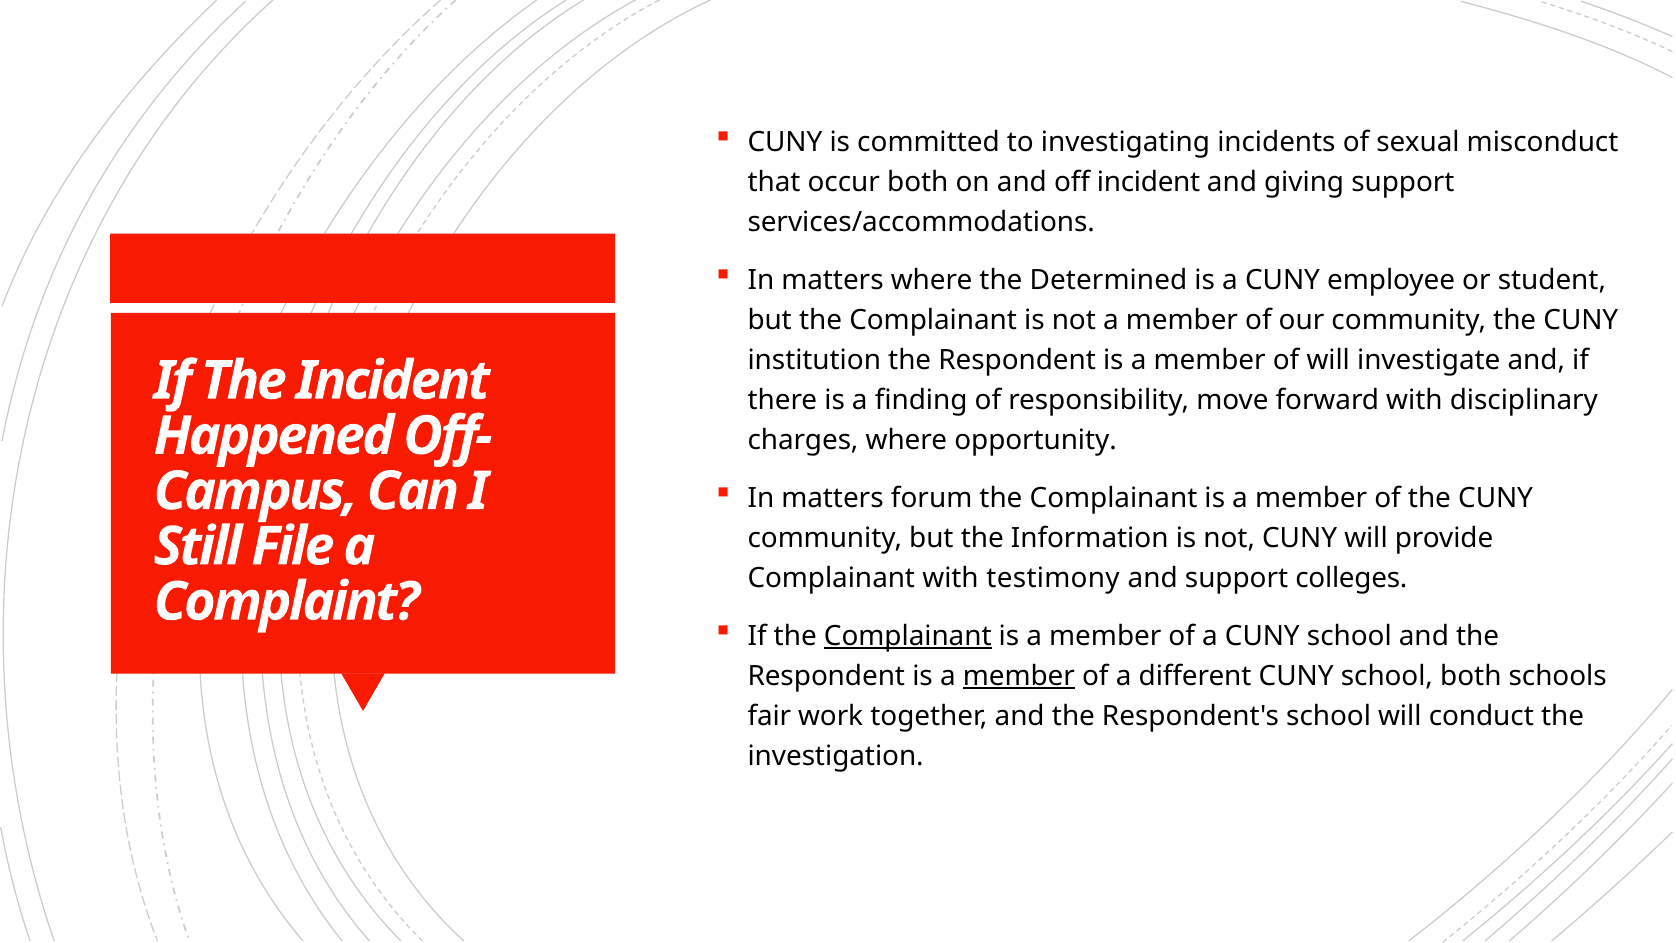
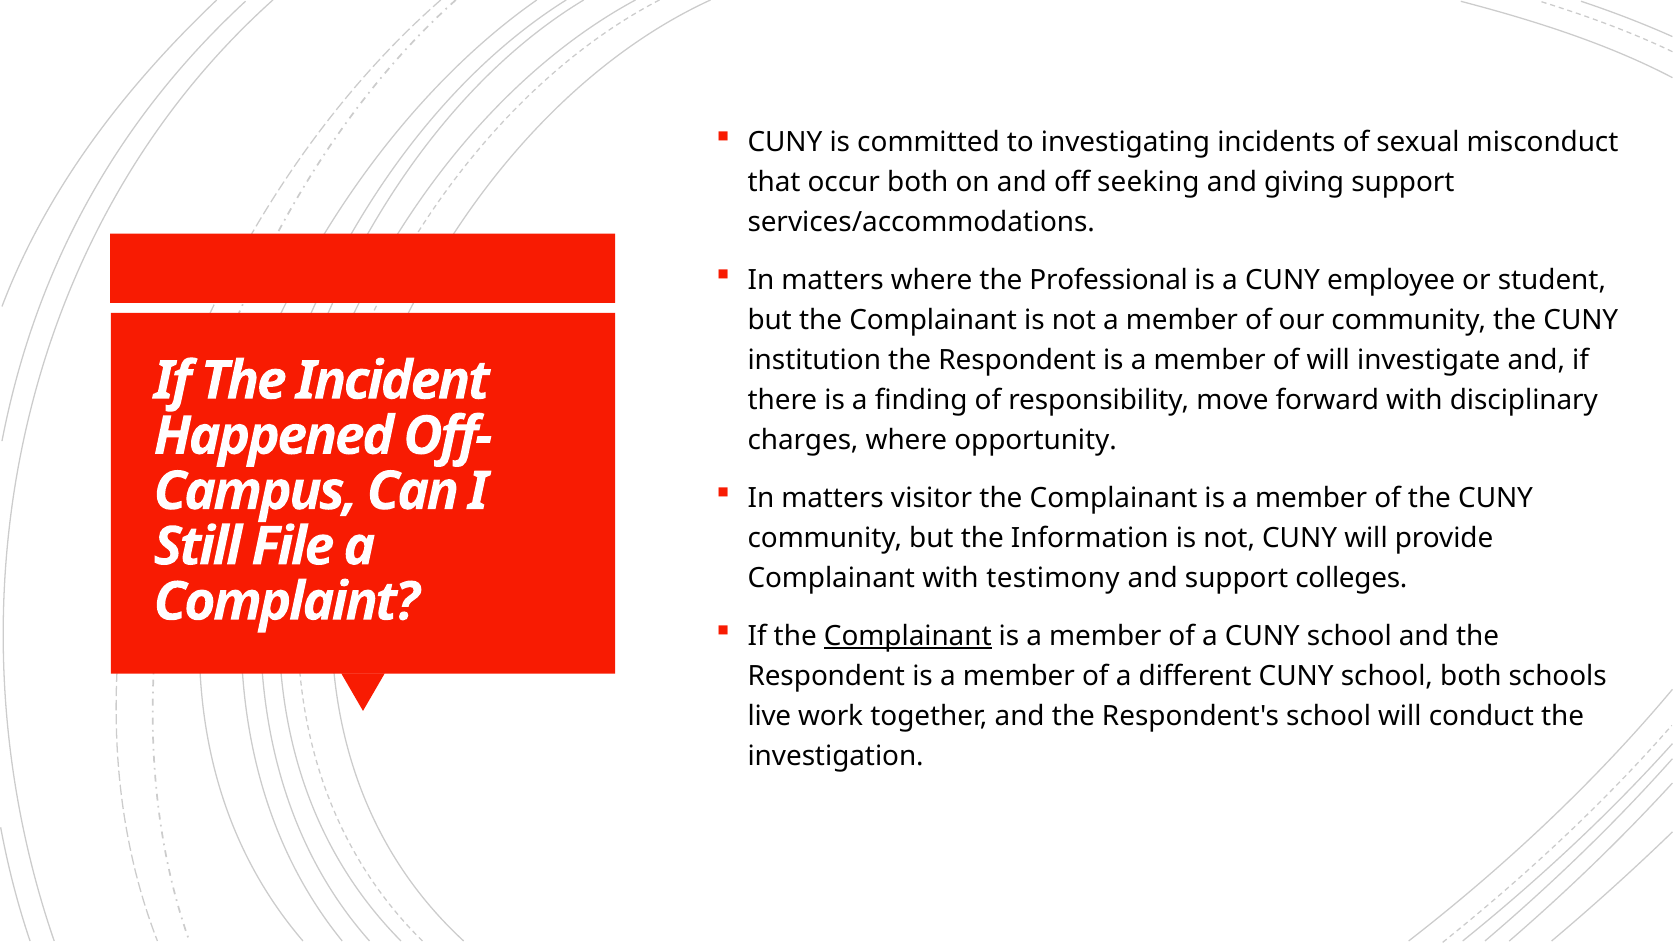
off incident: incident -> seeking (1148, 182)
Determined: Determined -> Professional (1109, 280)
forum: forum -> visitor (932, 498)
member underline: present -> none (1019, 676)
fair: fair -> live (769, 716)
